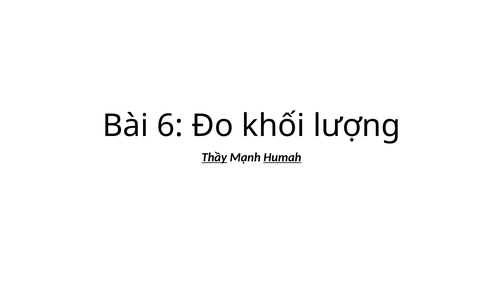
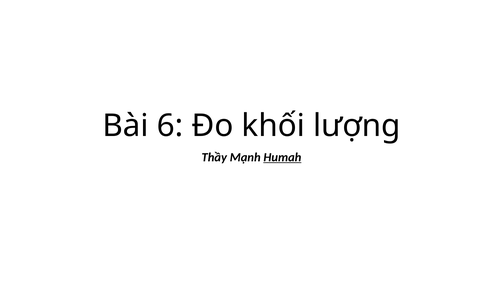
Thầy underline: present -> none (214, 157)
